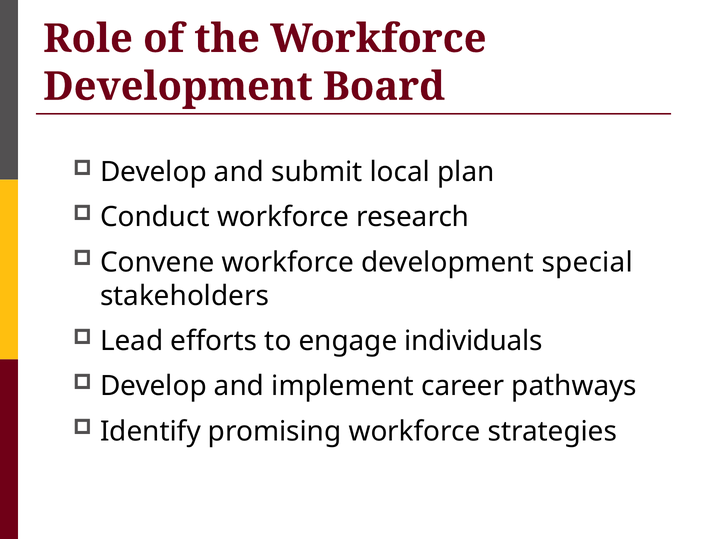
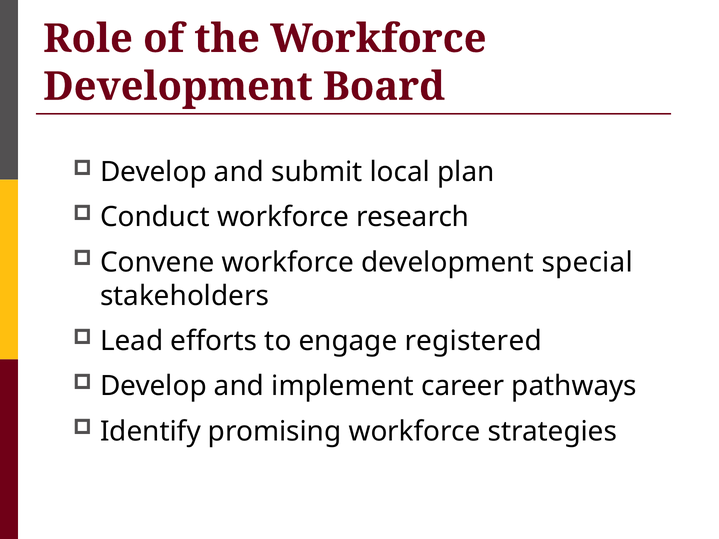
individuals: individuals -> registered (473, 341)
